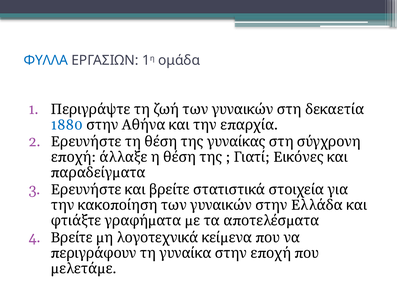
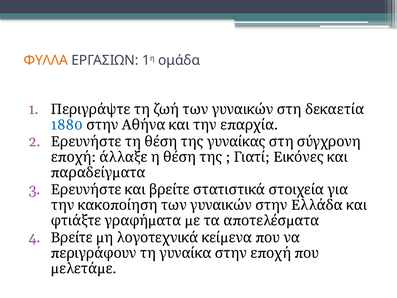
ΦΥΛΛΑ colour: blue -> orange (46, 60)
